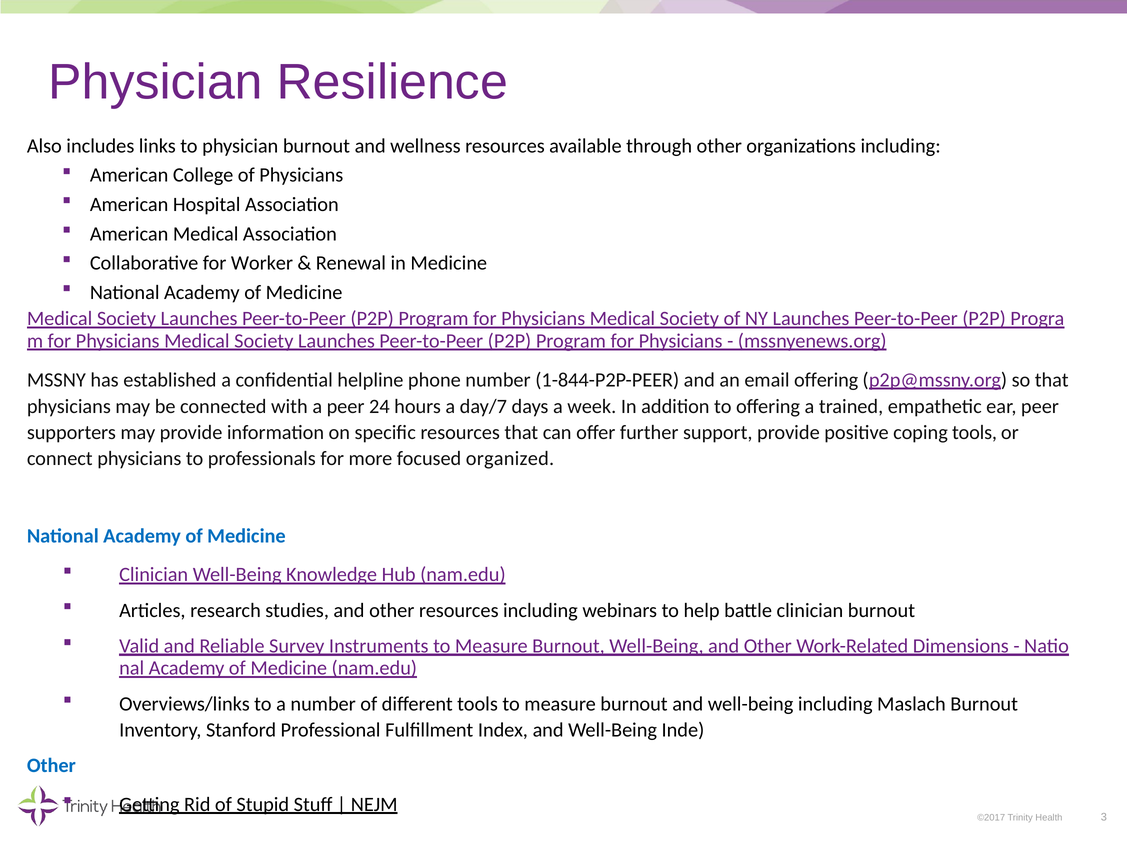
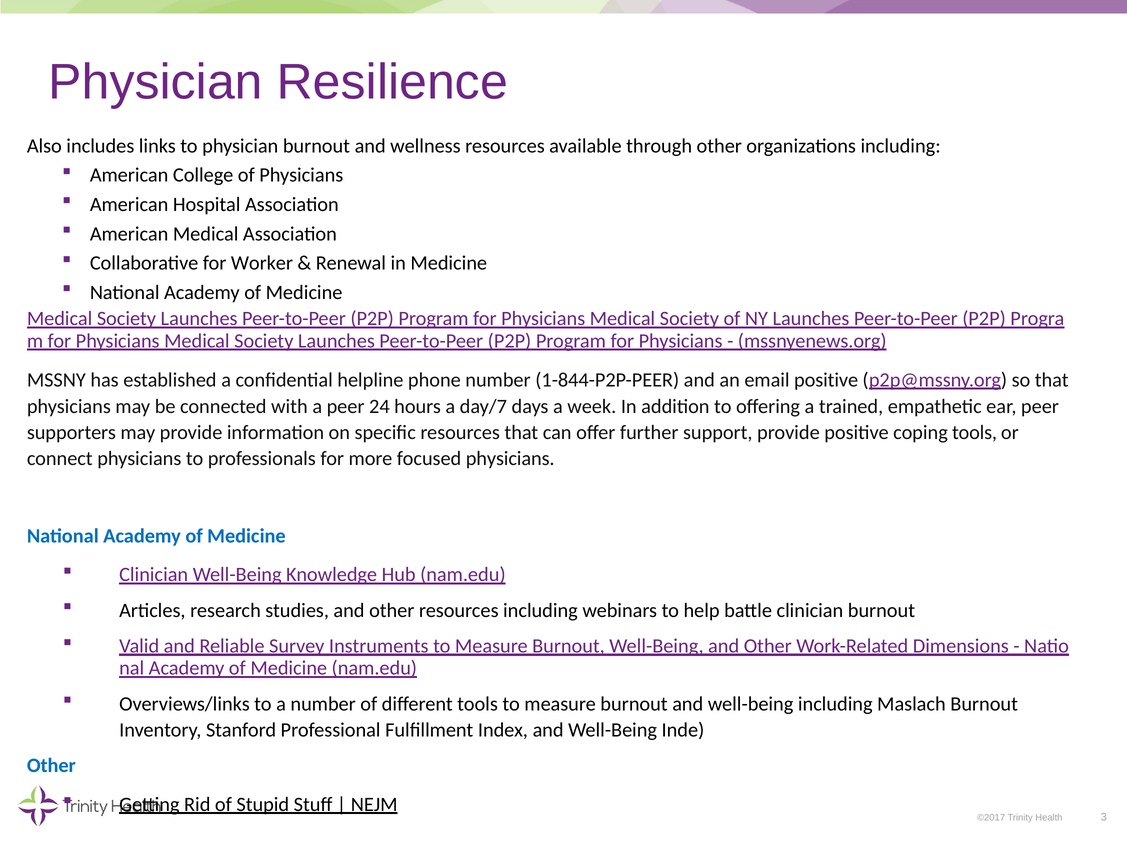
email offering: offering -> positive (826, 380)
focused organized: organized -> physicians (510, 459)
